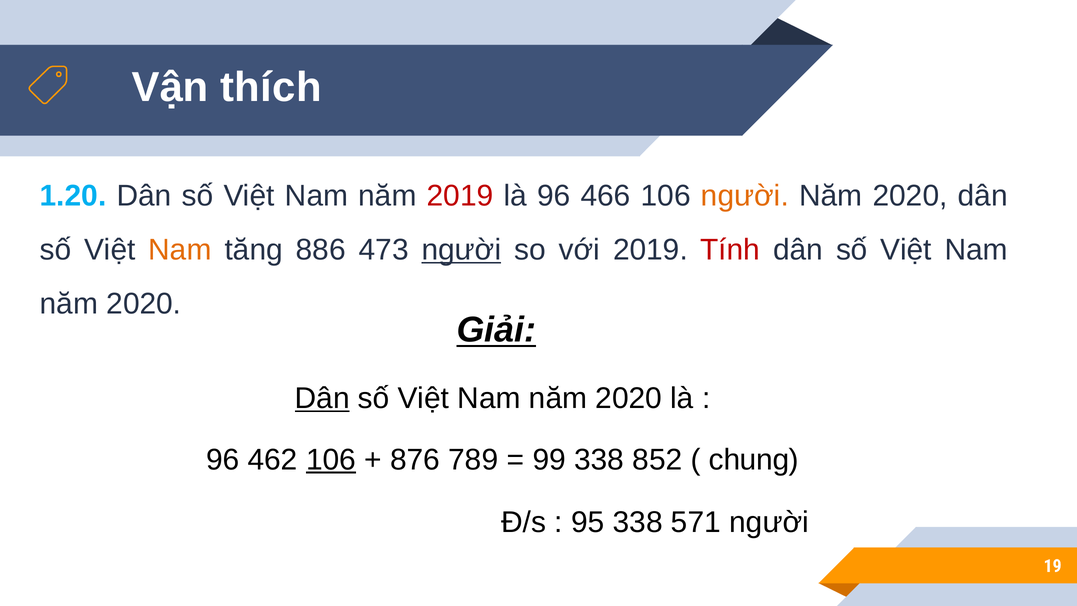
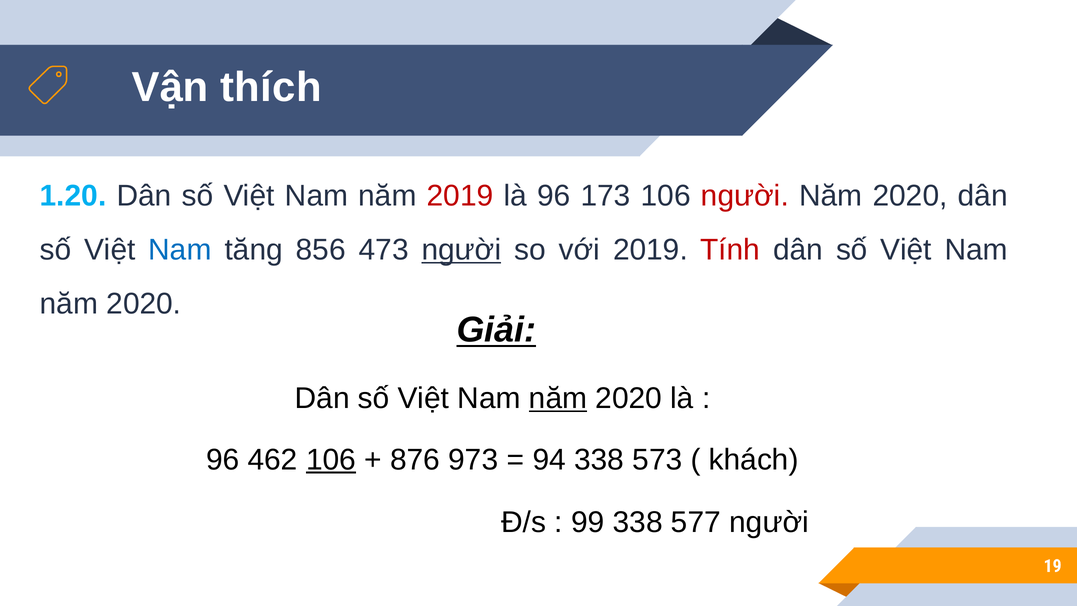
466: 466 -> 173 (606, 196)
người colour: orange -> red (745, 196)
Nam colour: orange -> blue (180, 250)
886: 886 -> 856 (321, 250)
Dân underline: present -> none (322, 398)
năm underline: none -> present (558, 398)
789: 789 -> 973 (473, 460)
99: 99 -> 94 (549, 460)
852: 852 -> 573 (657, 460)
chung: chung -> khách (754, 460)
95: 95 -> 99 (588, 522)
571: 571 -> 577 (696, 522)
